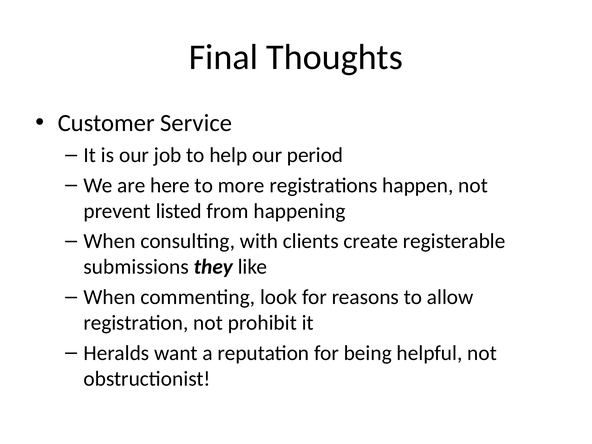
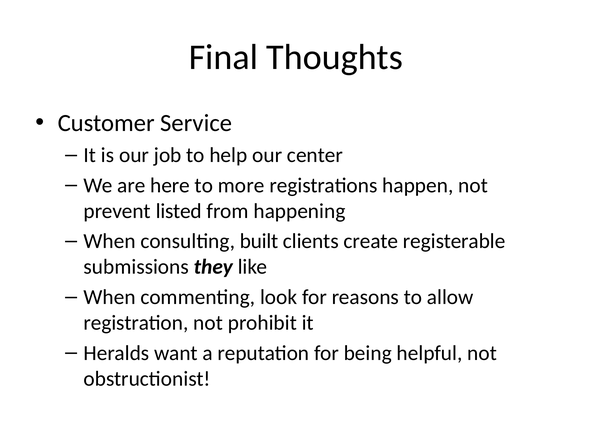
period: period -> center (315, 155)
with: with -> built (259, 241)
